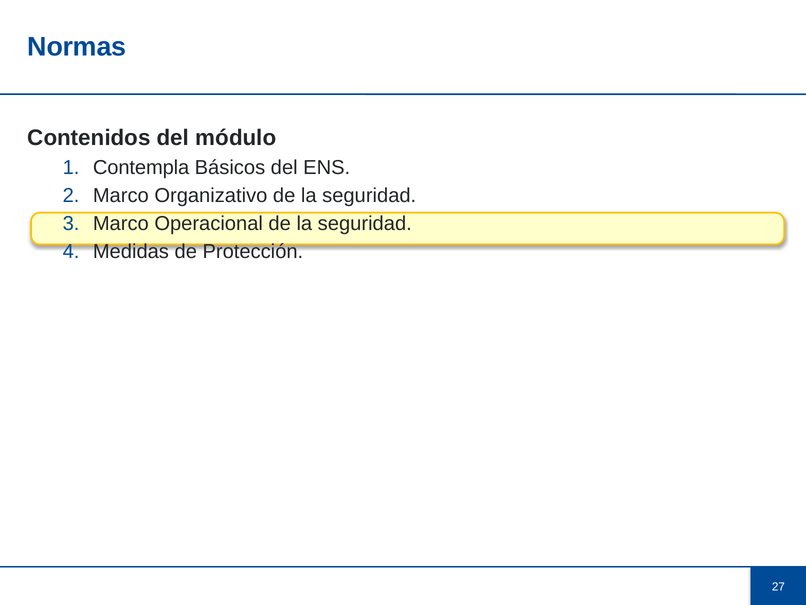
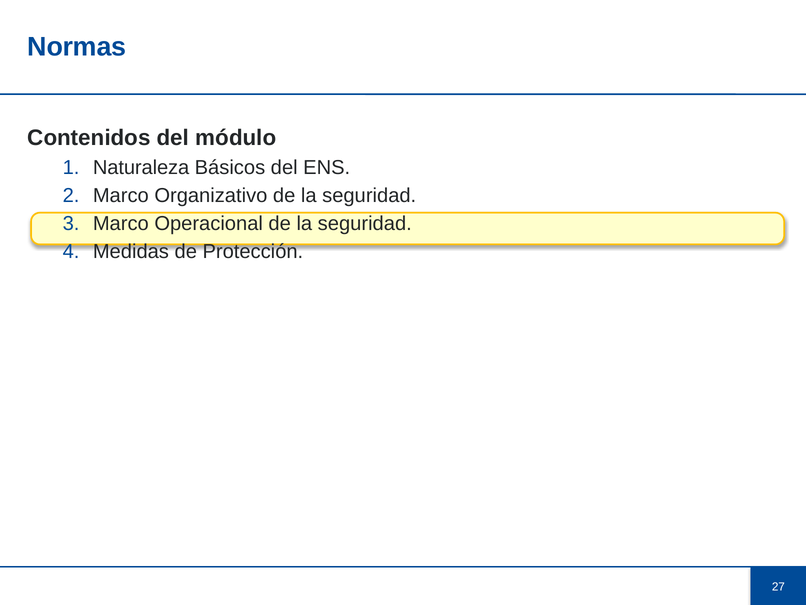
Contempla: Contempla -> Naturaleza (141, 167)
